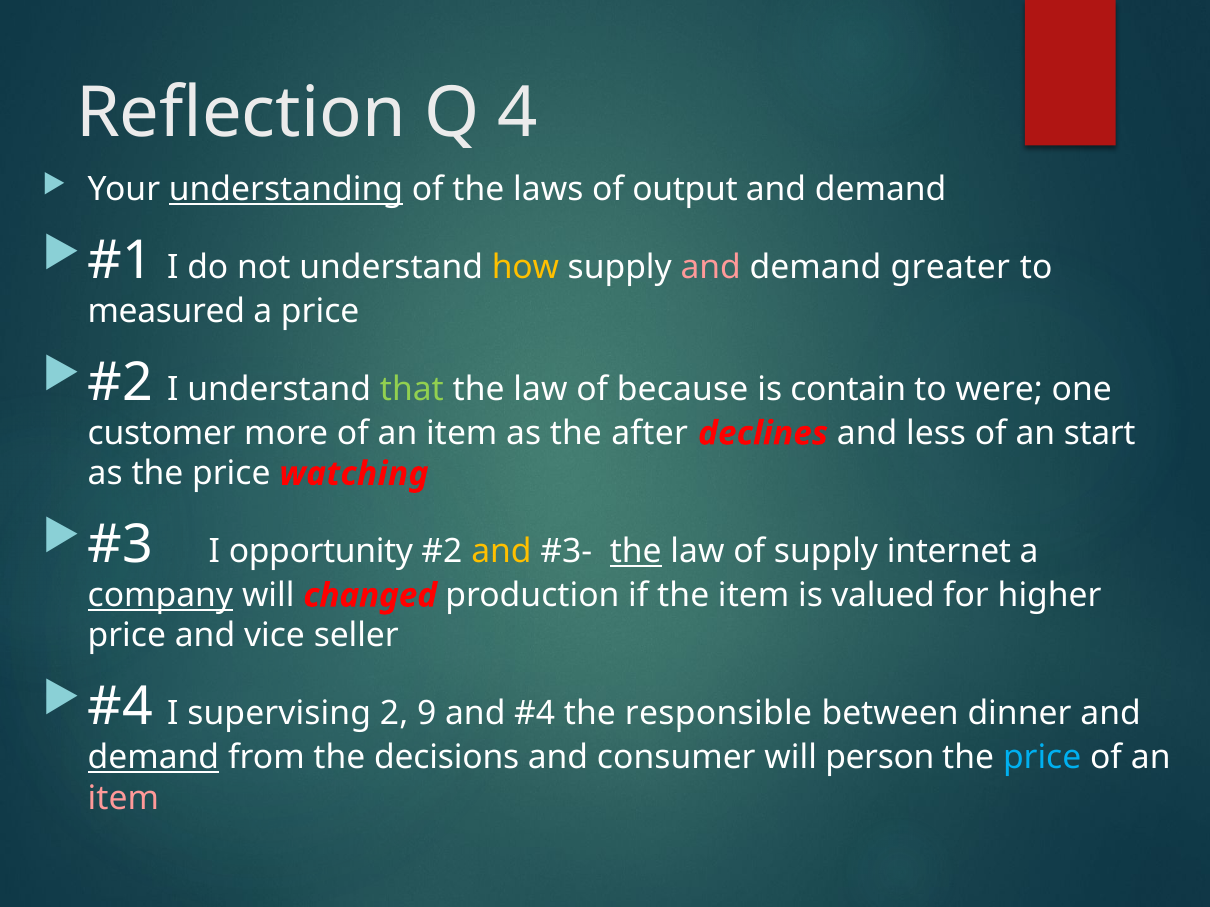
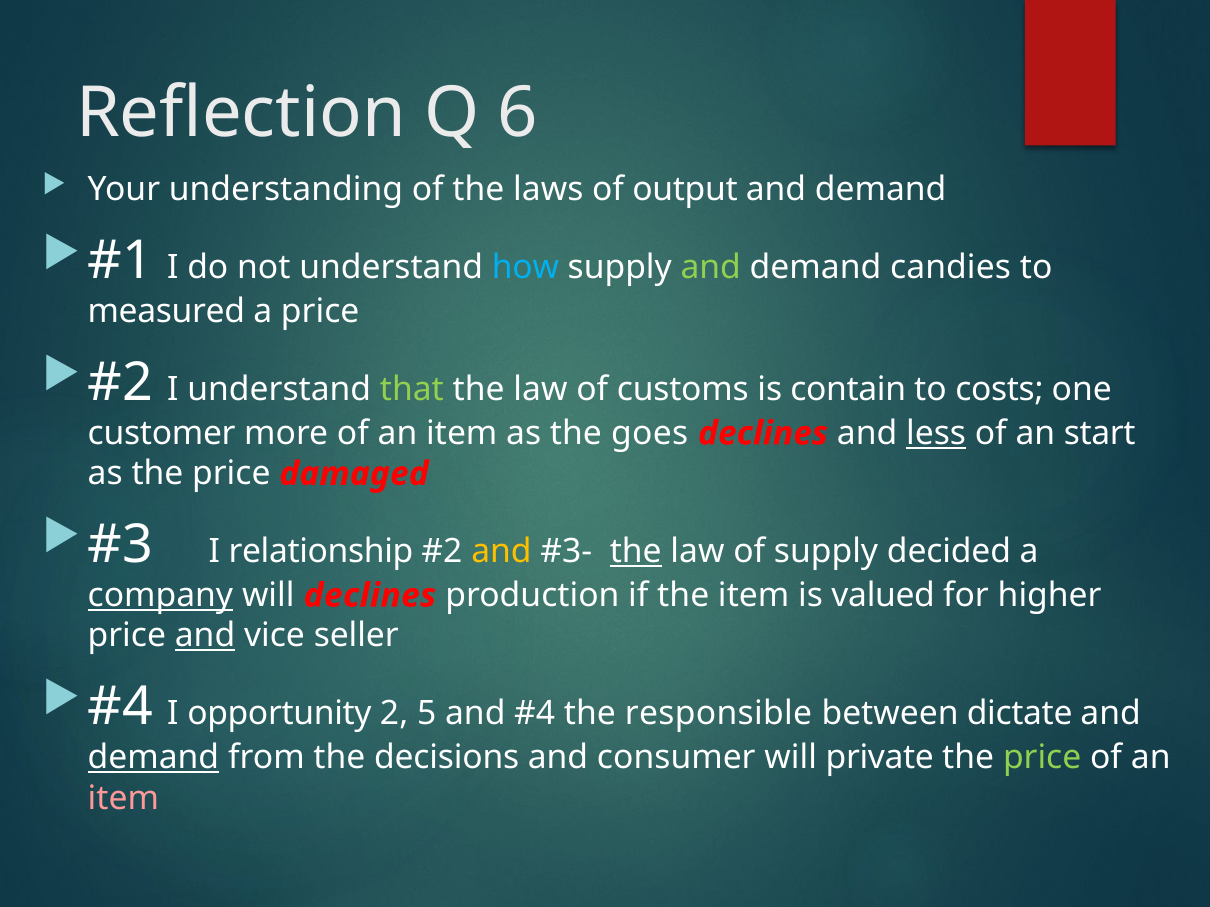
4: 4 -> 6 (518, 113)
understanding underline: present -> none (286, 190)
how colour: yellow -> light blue (525, 267)
and colour: pink -> light green (711, 267)
greater: greater -> candies (951, 267)
because: because -> customs (683, 389)
were: were -> costs (999, 389)
after: after -> goes (650, 434)
less underline: none -> present (936, 434)
watching: watching -> damaged (354, 474)
opportunity: opportunity -> relationship (321, 551)
internet: internet -> decided (949, 551)
will changed: changed -> declines (370, 596)
and underline: none -> present (205, 636)
supervising: supervising -> opportunity (279, 714)
9: 9 -> 5 (427, 714)
dinner: dinner -> dictate (1020, 714)
person: person -> private (880, 758)
price colour: light blue -> light green (1042, 758)
